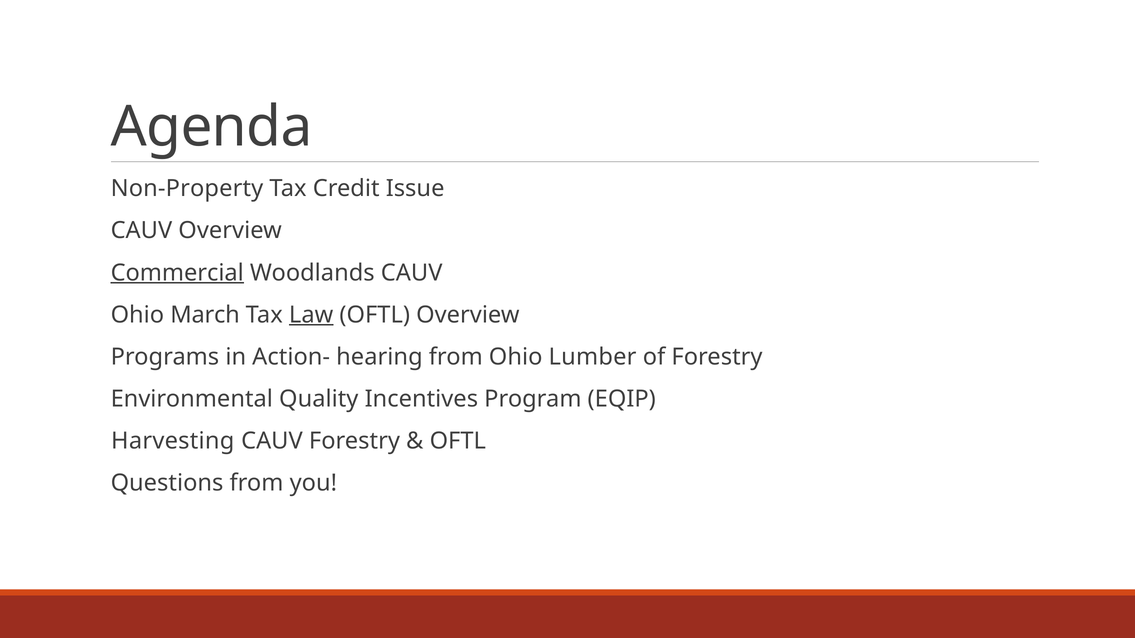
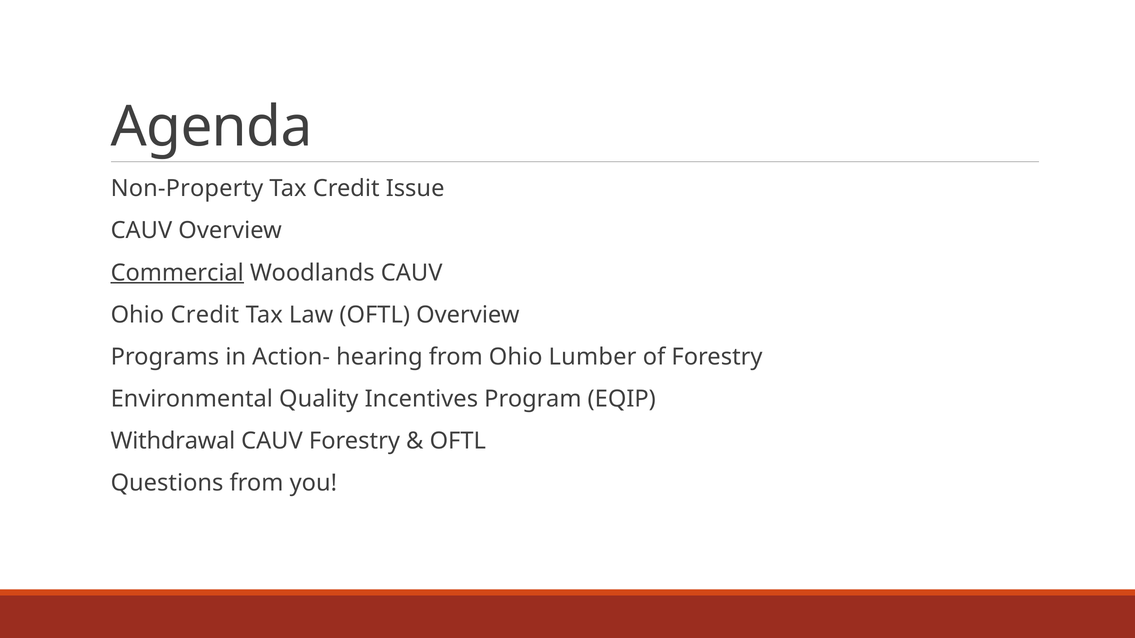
Ohio March: March -> Credit (205, 315)
Law underline: present -> none (311, 315)
Harvesting: Harvesting -> Withdrawal (173, 441)
